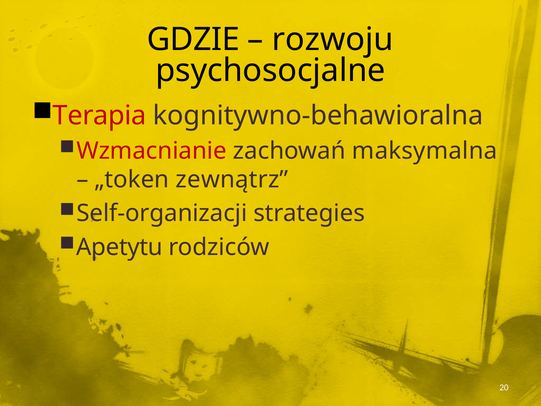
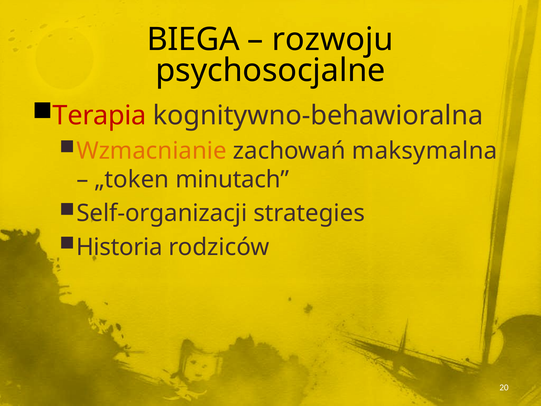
GDZIE: GDZIE -> BIEGA (193, 39)
Wzmacnianie colour: red -> orange (152, 151)
zewnątrz: zewnątrz -> minutach (232, 180)
Apetytu: Apetytu -> Historia (119, 247)
